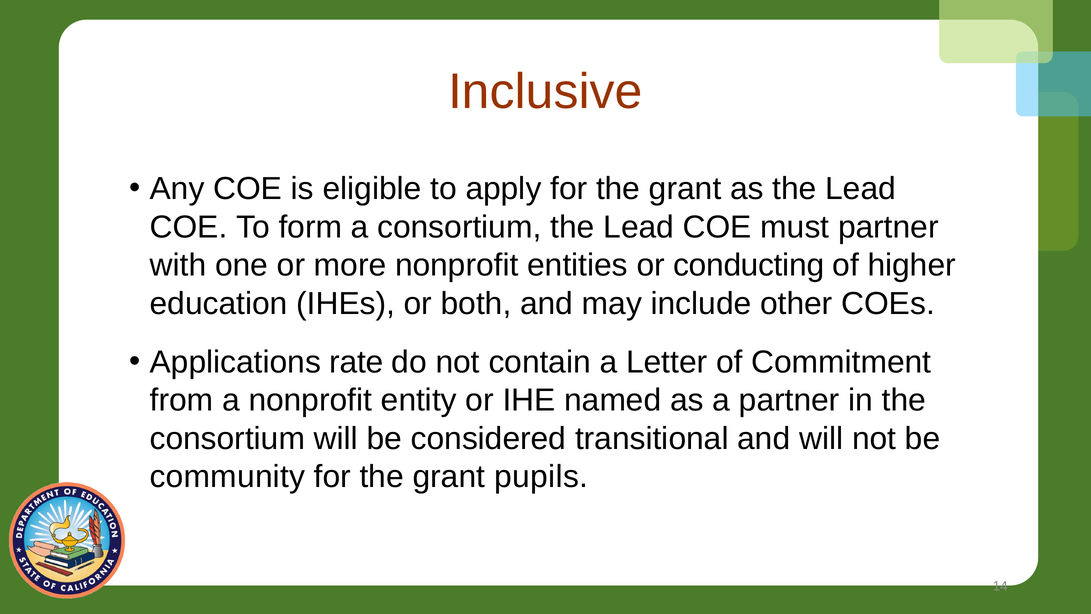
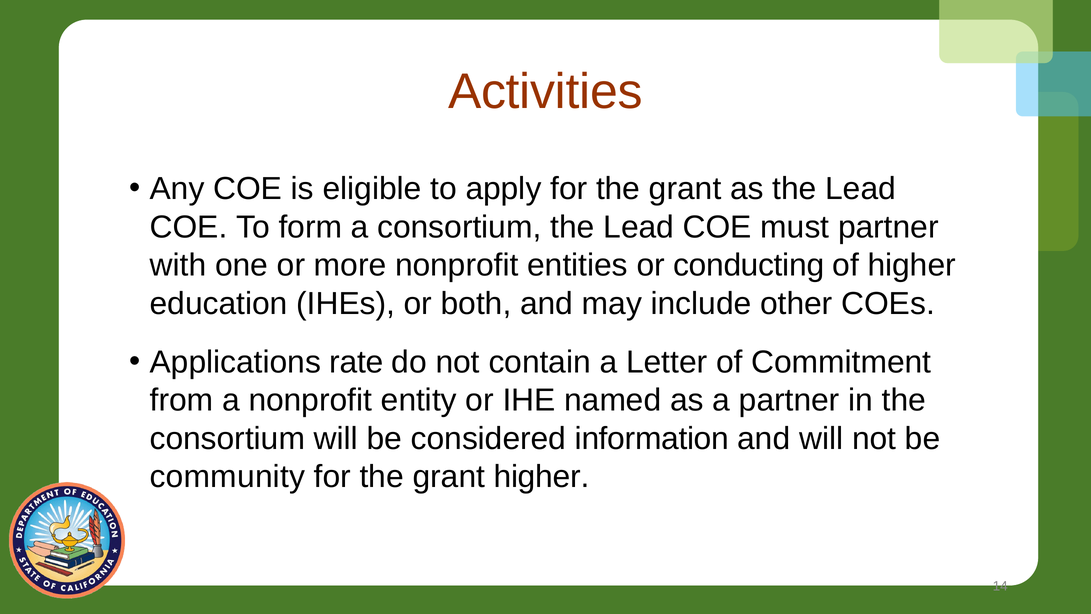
Inclusive: Inclusive -> Activities (545, 92)
transitional: transitional -> information (652, 438)
grant pupils: pupils -> higher (542, 477)
